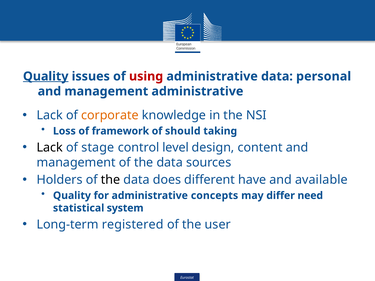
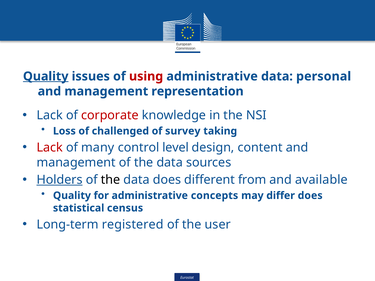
management administrative: administrative -> representation (197, 91)
corporate colour: orange -> red (110, 115)
framework: framework -> challenged (120, 131)
should: should -> survey (183, 131)
Lack colour: black -> red (50, 148)
stage: stage -> many (98, 148)
Holders underline: none -> present (60, 180)
have: have -> from (252, 180)
differ need: need -> does (310, 196)
system: system -> census (125, 208)
